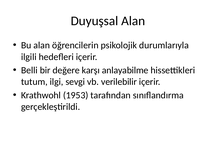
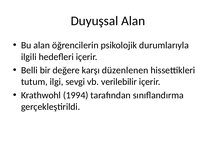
anlayabilme: anlayabilme -> düzenlenen (125, 70)
1953: 1953 -> 1994 (76, 95)
